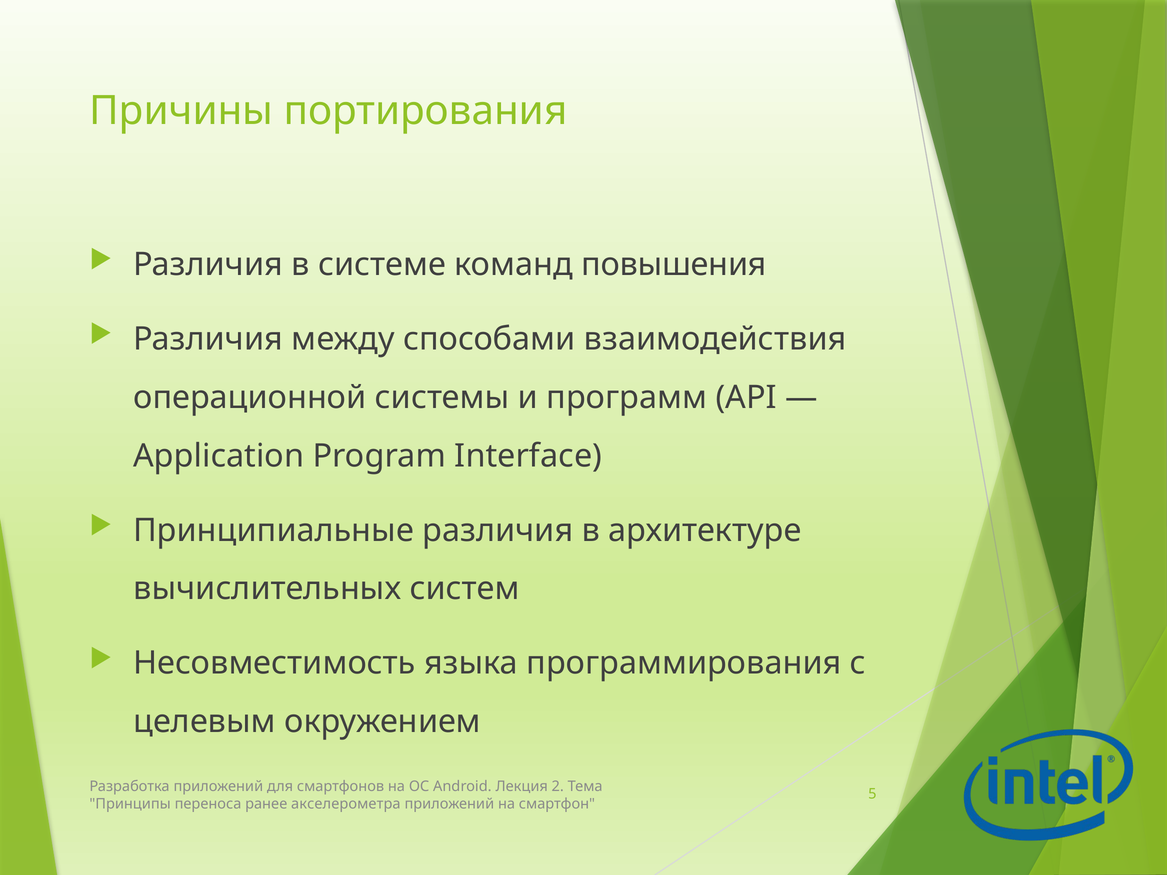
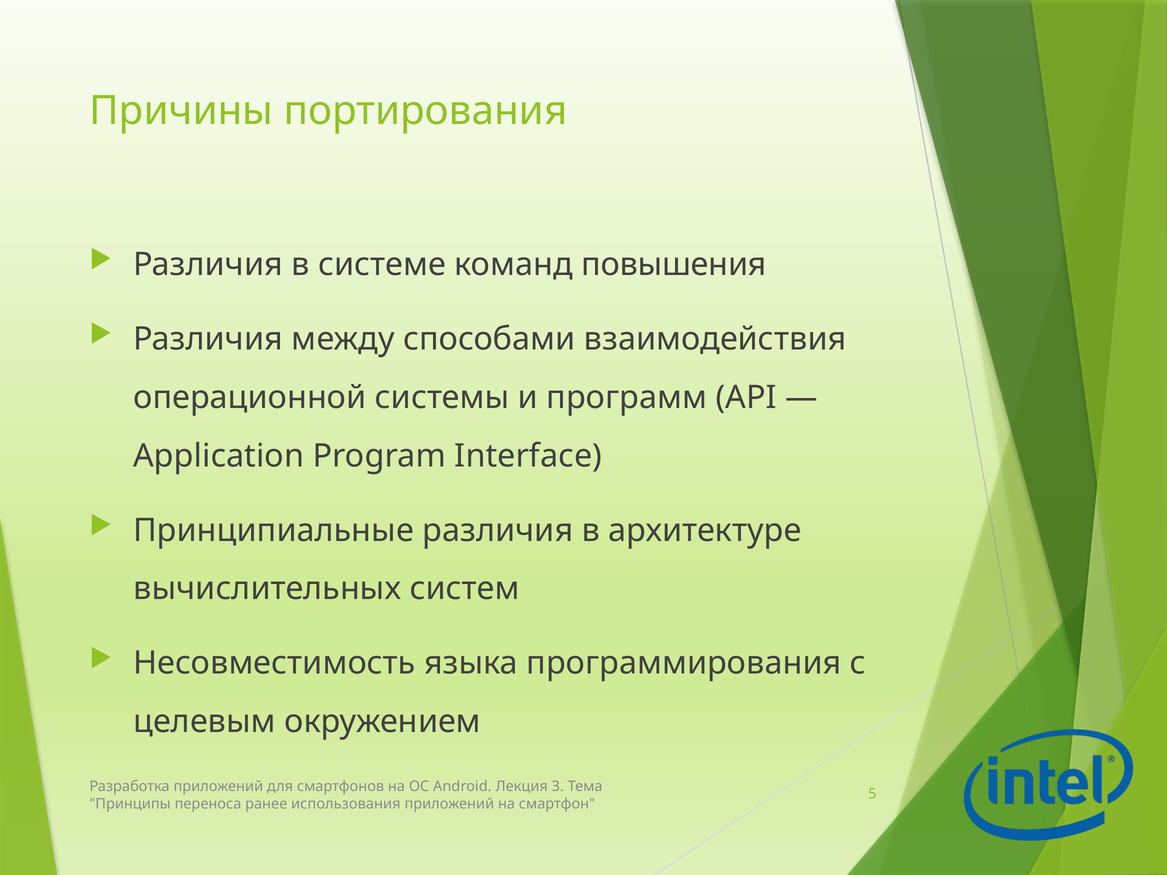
2: 2 -> 3 (558, 787)
акселерометра: акселерометра -> использования (346, 804)
